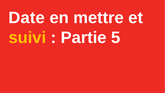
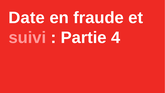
mettre: mettre -> fraude (99, 18)
suivi colour: yellow -> pink (27, 38)
5: 5 -> 4 (116, 38)
